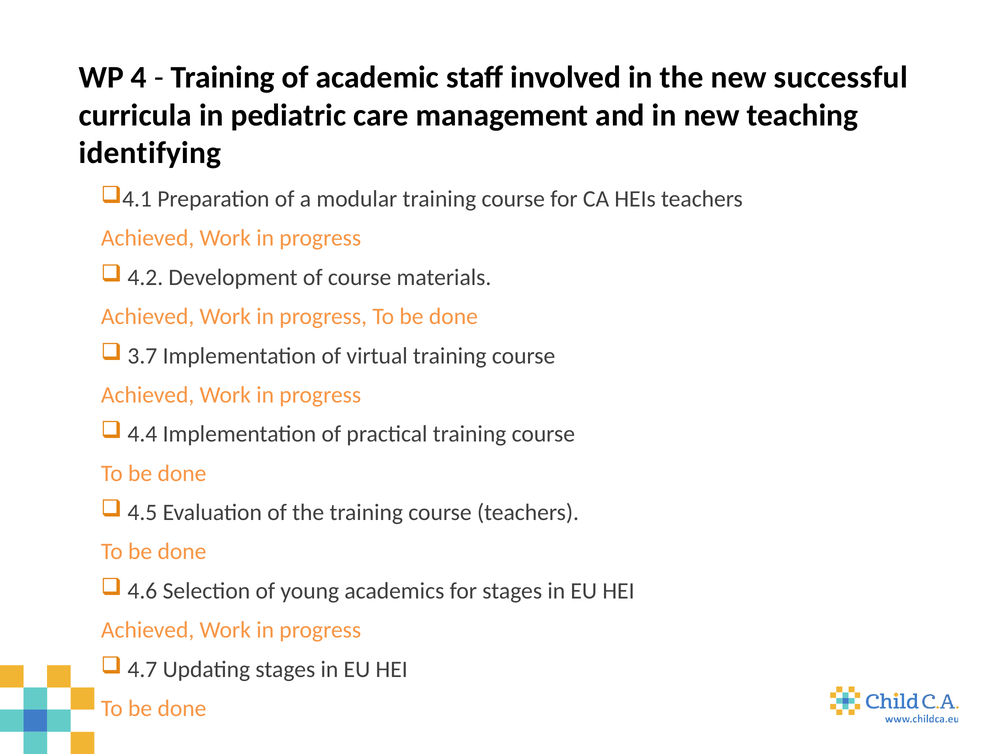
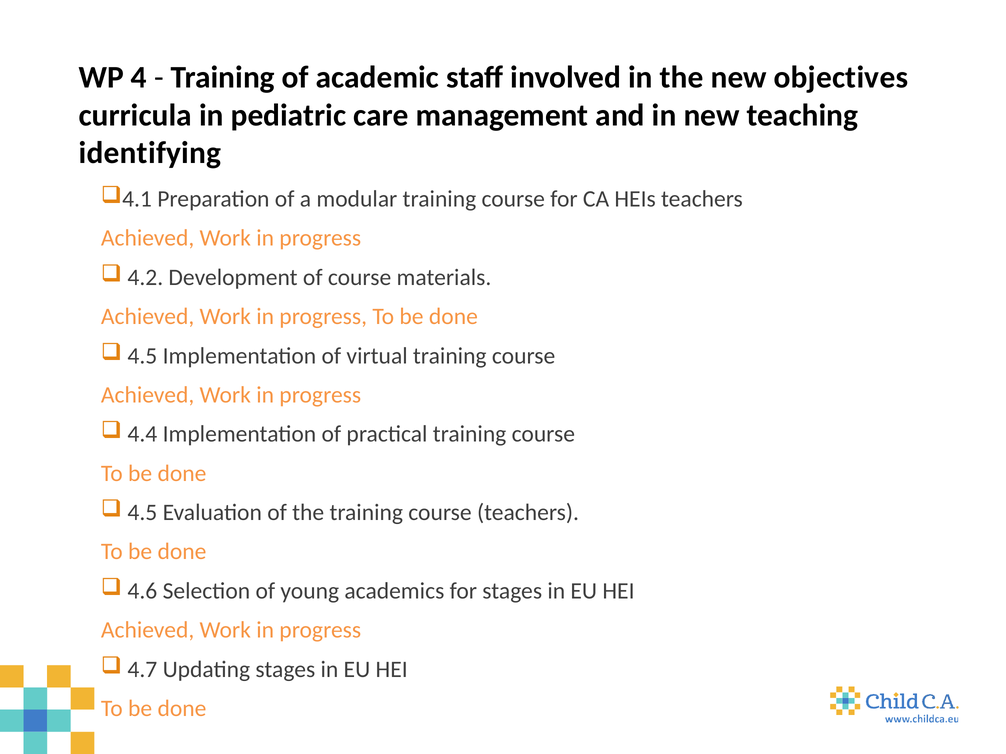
successful: successful -> objectives (841, 78)
3.7: 3.7 -> 4.5 (142, 356)
